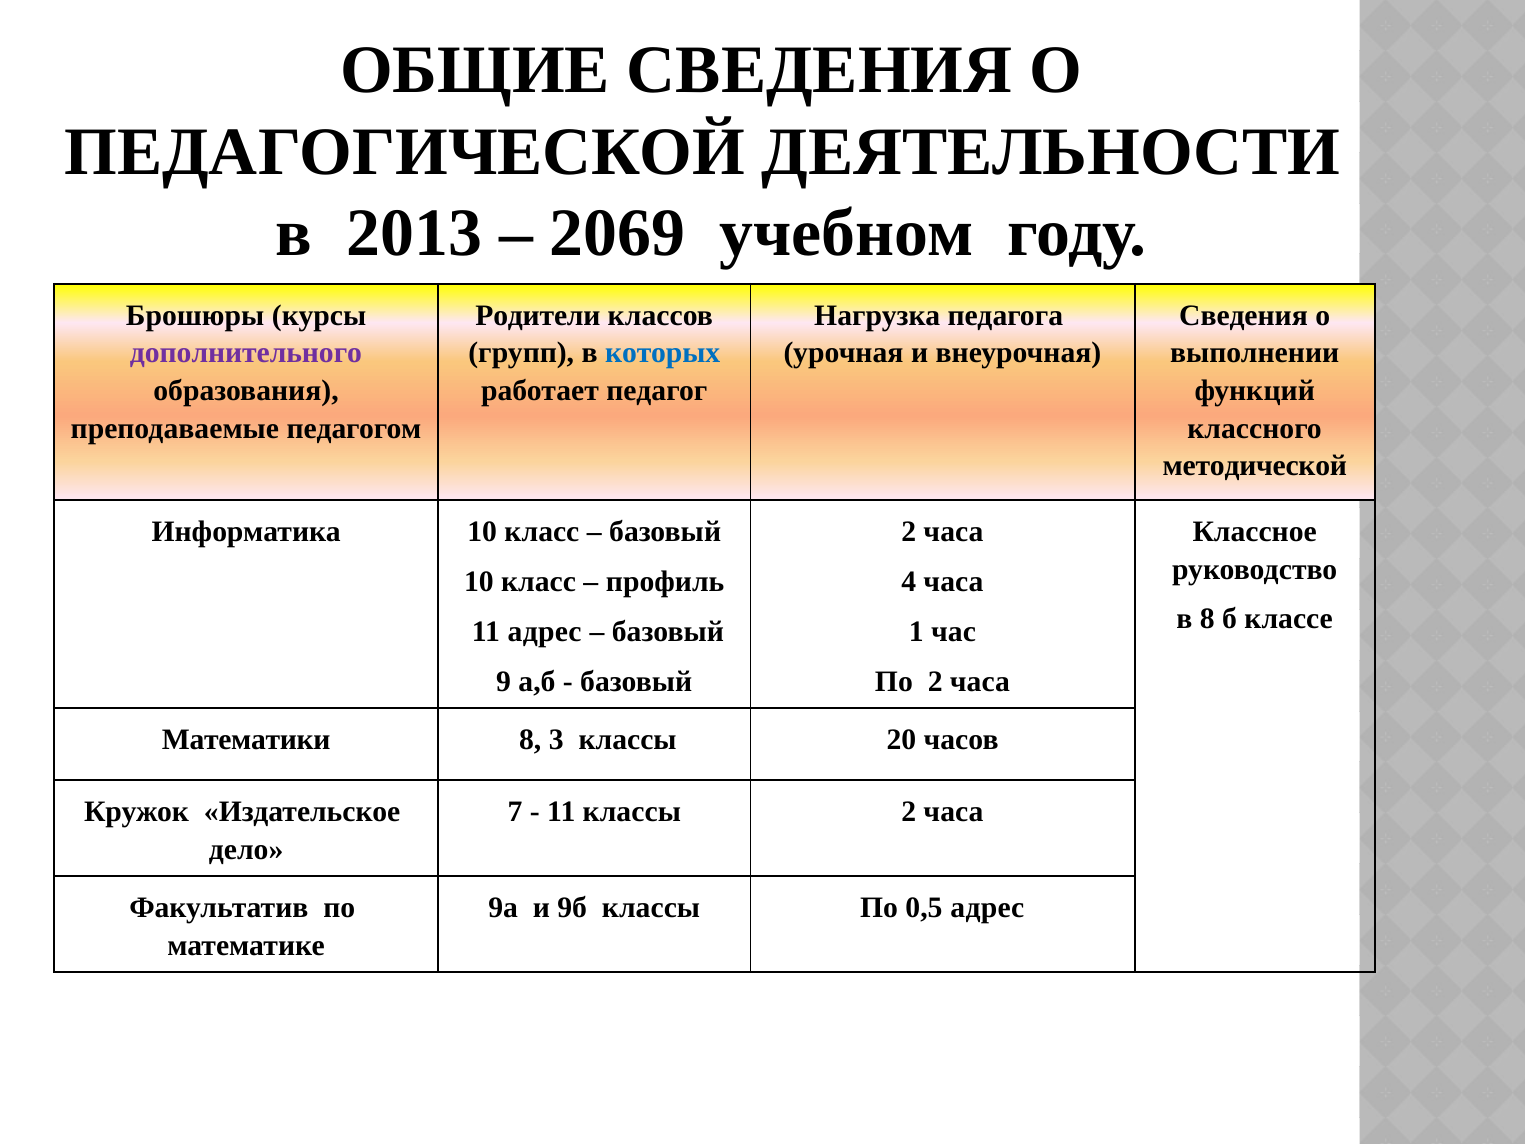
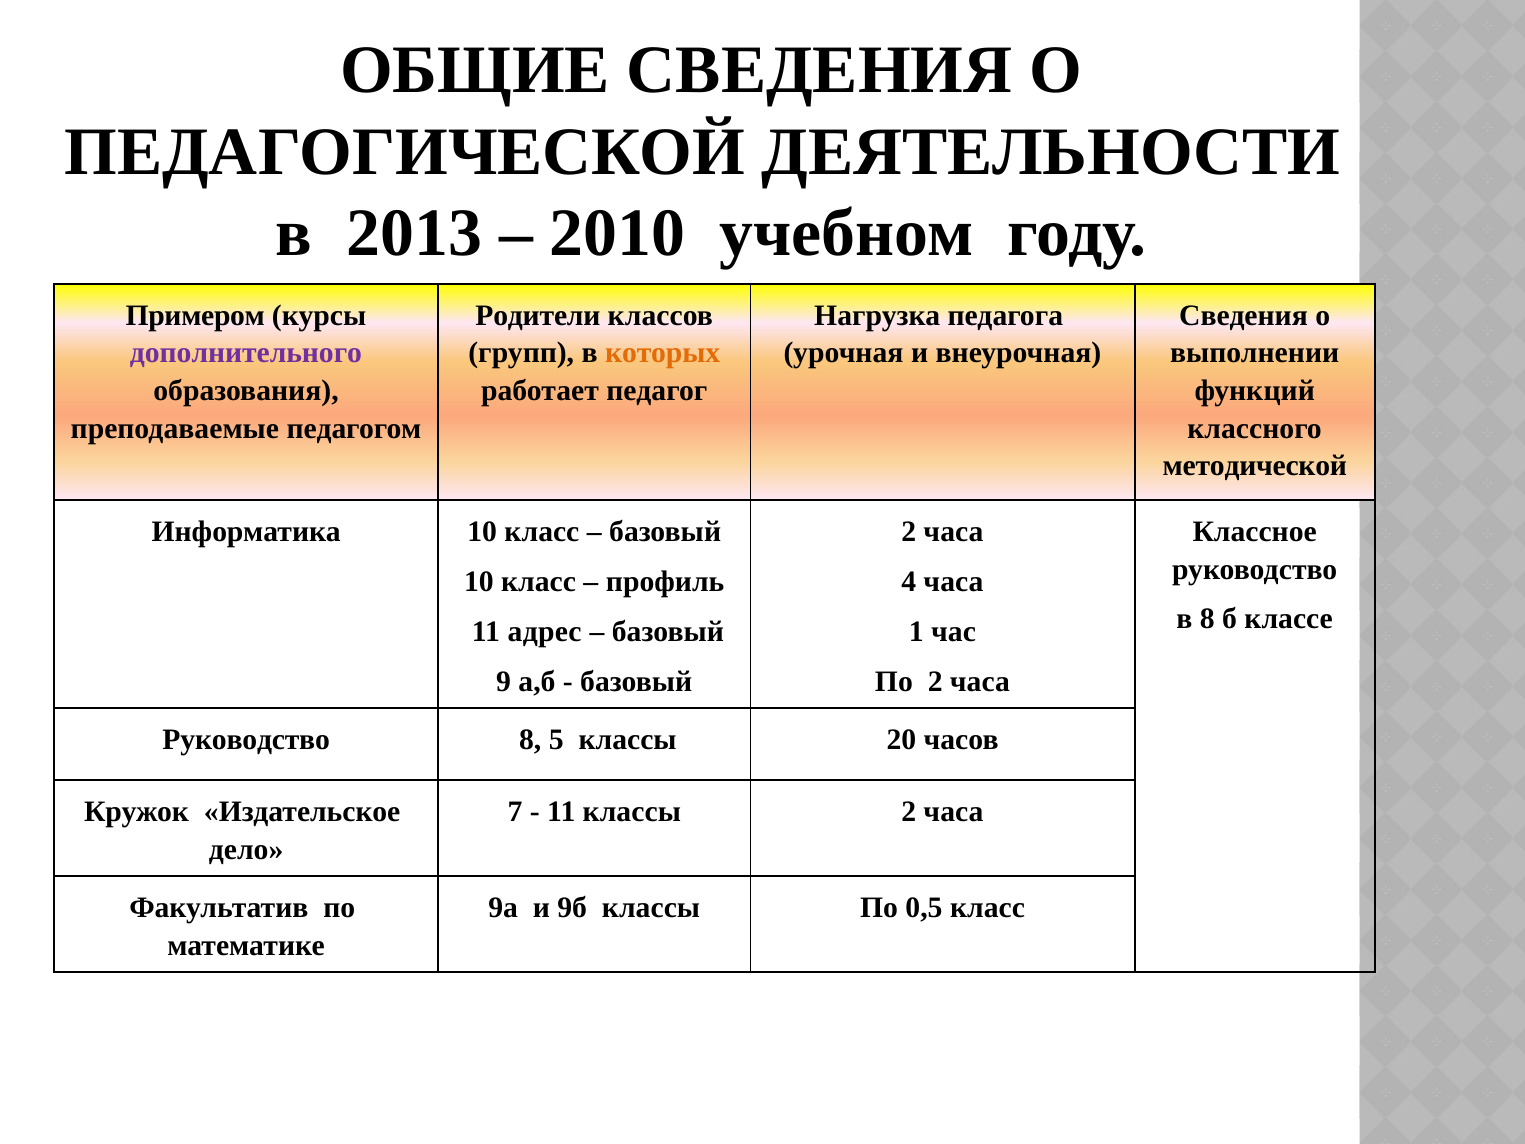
2069: 2069 -> 2010 (618, 233)
Брошюры: Брошюры -> Примером (195, 315)
которых colour: blue -> orange (663, 353)
Математики: Математики -> Руководство (246, 739)
3: 3 -> 5 (556, 739)
0,5 адрес: адрес -> класс (988, 908)
